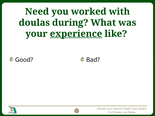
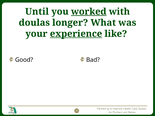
Need: Need -> Until (37, 12)
worked underline: none -> present (89, 12)
during: during -> longer (70, 23)
